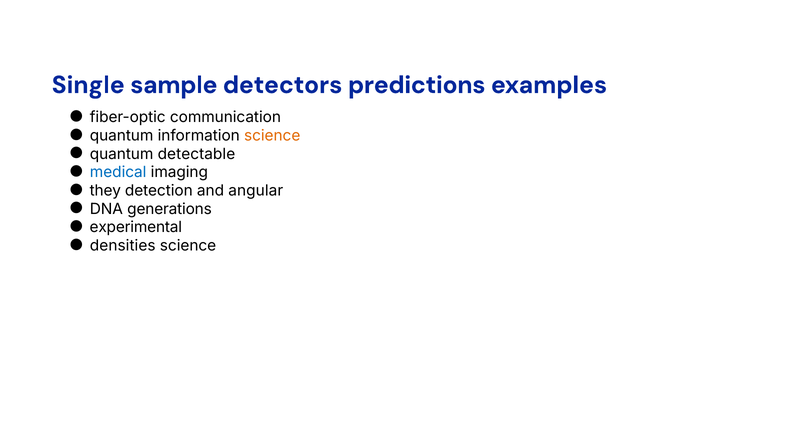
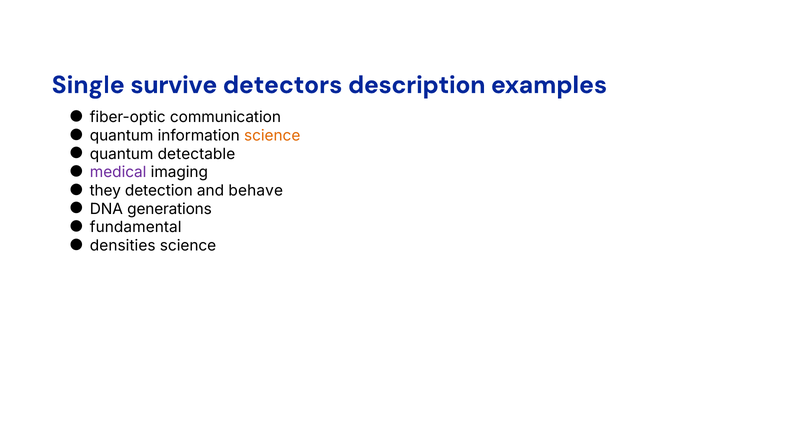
sample: sample -> survive (174, 85)
predictions: predictions -> description (417, 85)
medical colour: blue -> purple (118, 172)
angular: angular -> behave (256, 191)
experimental: experimental -> fundamental (136, 228)
